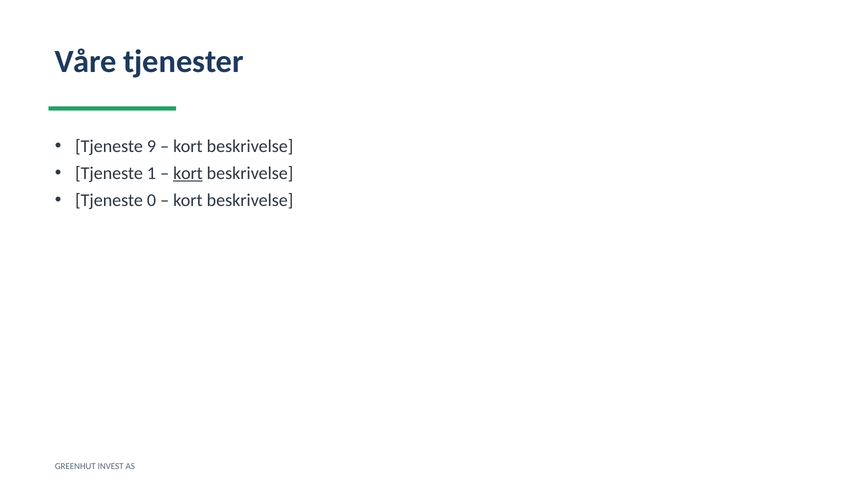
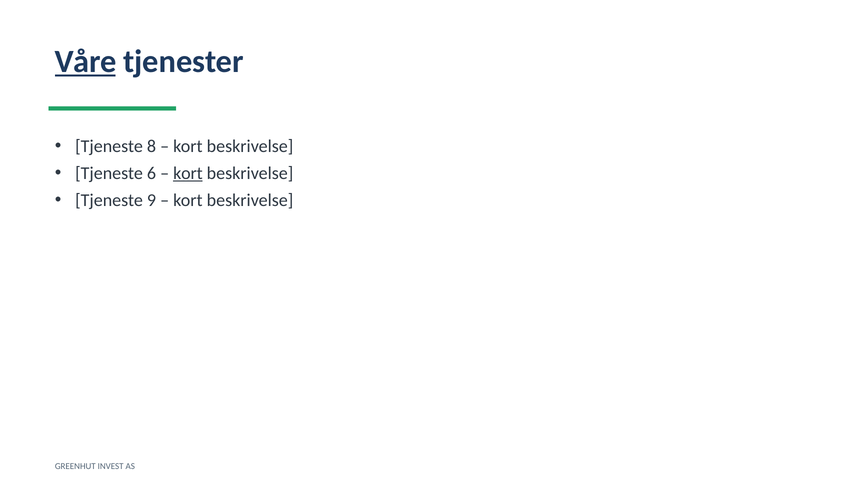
Våre underline: none -> present (86, 62)
9: 9 -> 8 (151, 146)
1: 1 -> 6 (151, 173)
0: 0 -> 9 (151, 200)
